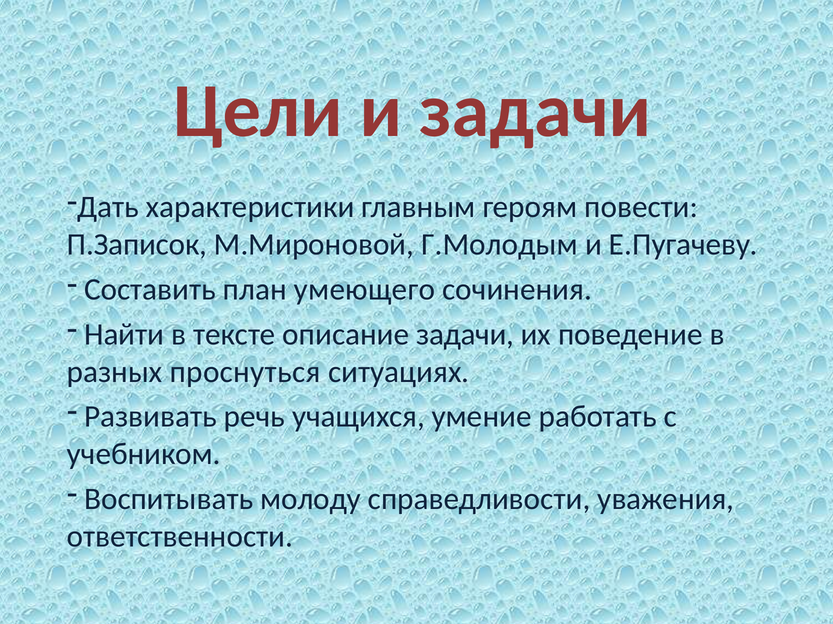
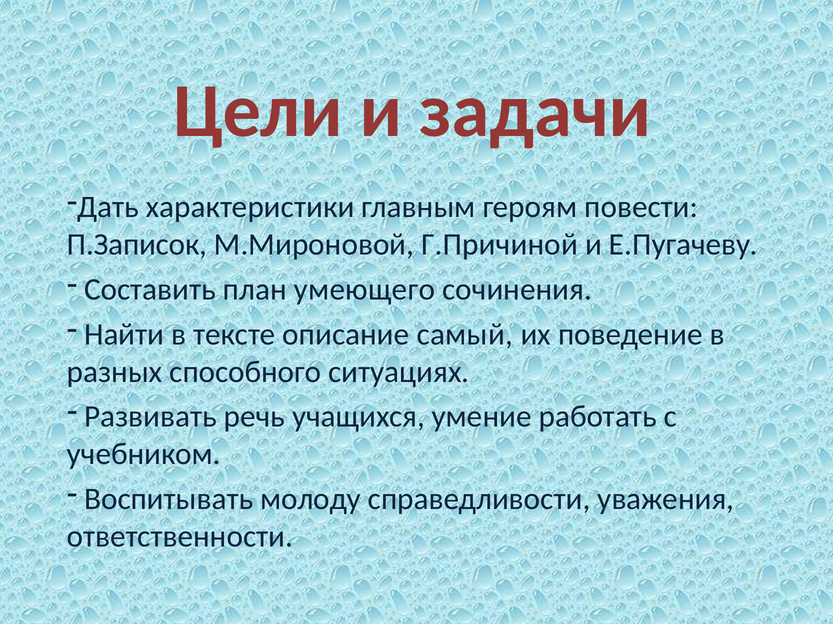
Г.Молодым: Г.Молодым -> Г.Причиной (500, 245)
описание задачи: задачи -> самый (465, 335)
проснуться: проснуться -> способного (245, 372)
